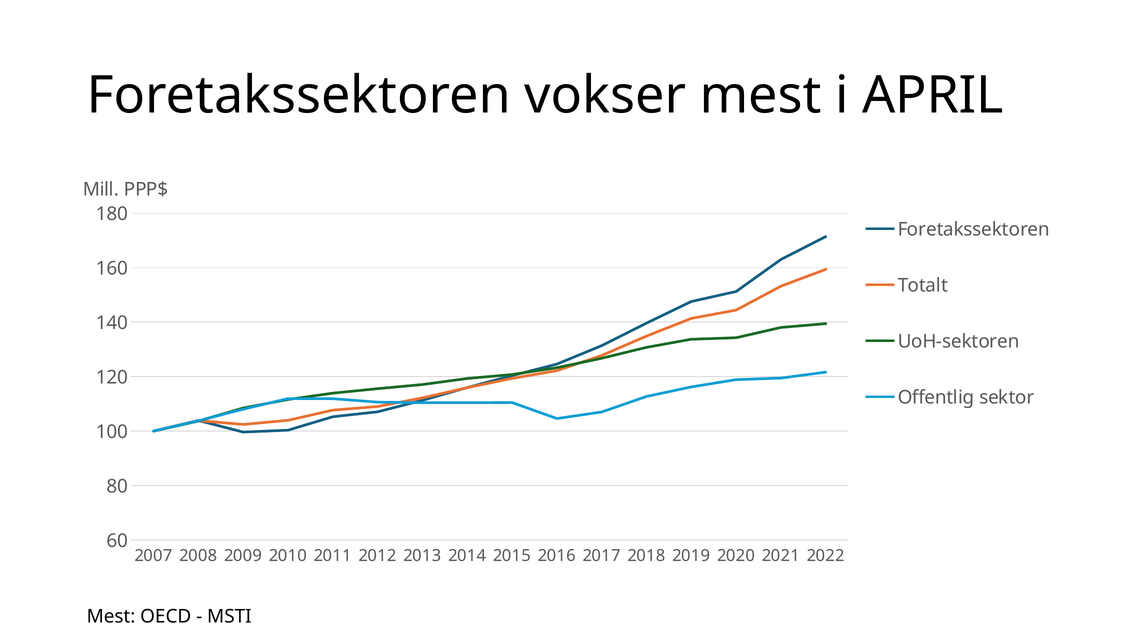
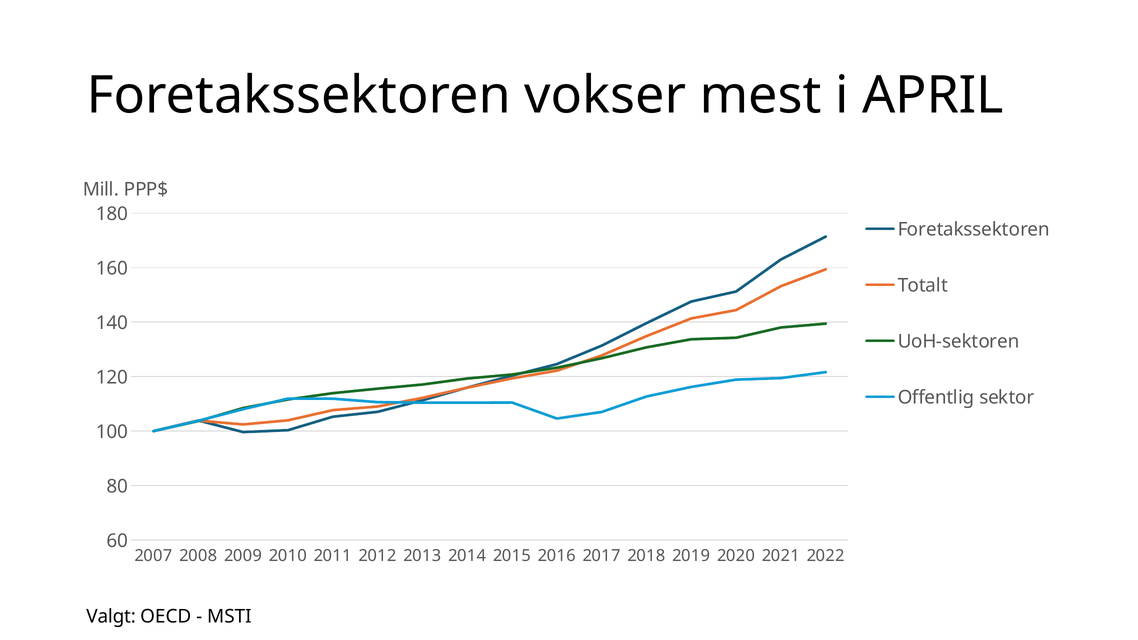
Mest: Mest -> Valgt (111, 617)
